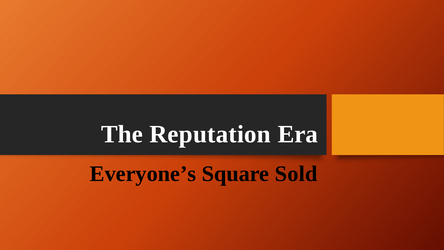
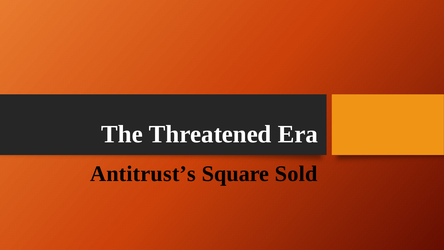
Reputation: Reputation -> Threatened (210, 134)
Everyone’s: Everyone’s -> Antitrust’s (143, 174)
